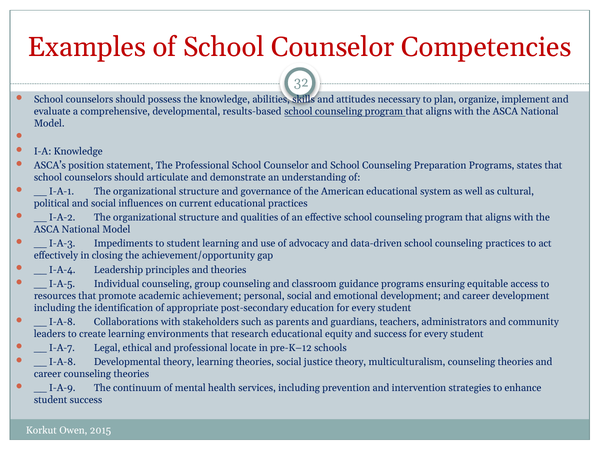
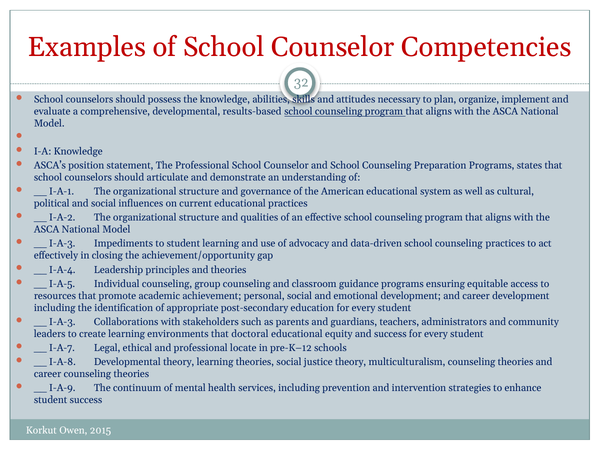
I-A-8: I-A-8 -> I-A-3 (62, 322)
research: research -> doctoral (250, 334)
